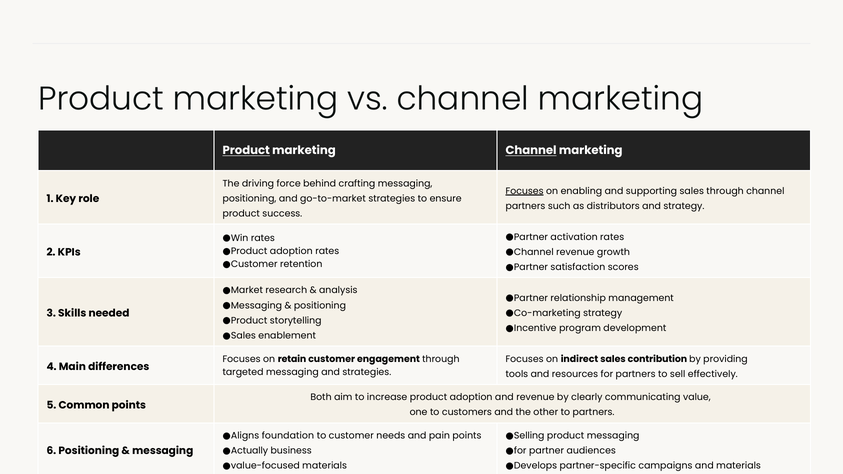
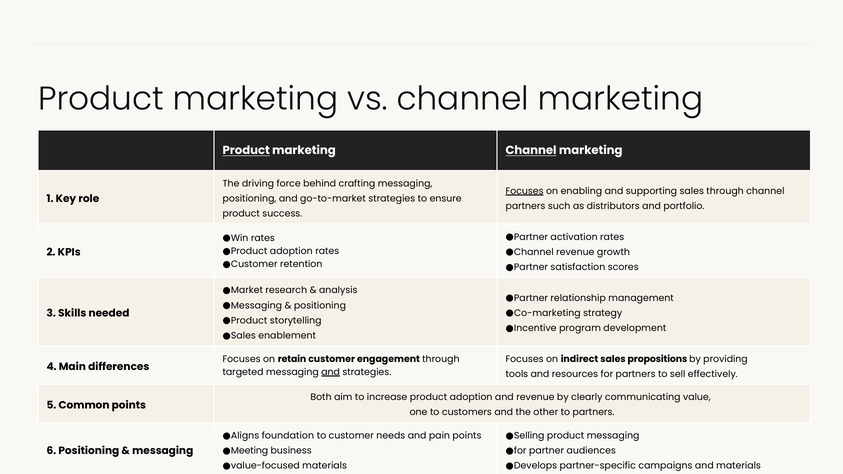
and strategy: strategy -> portfolio (684, 206)
contribution: contribution -> propositions (657, 359)
and underline: none -> present (331, 372)
Actually: Actually -> Meeting (250, 451)
